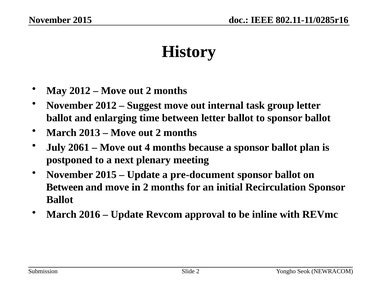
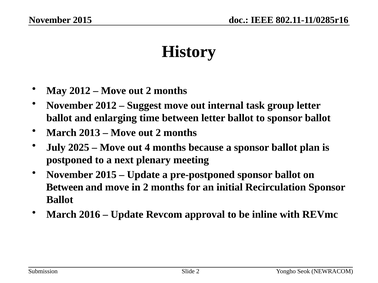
2061: 2061 -> 2025 (79, 148)
pre-document: pre-document -> pre-postponed (202, 175)
